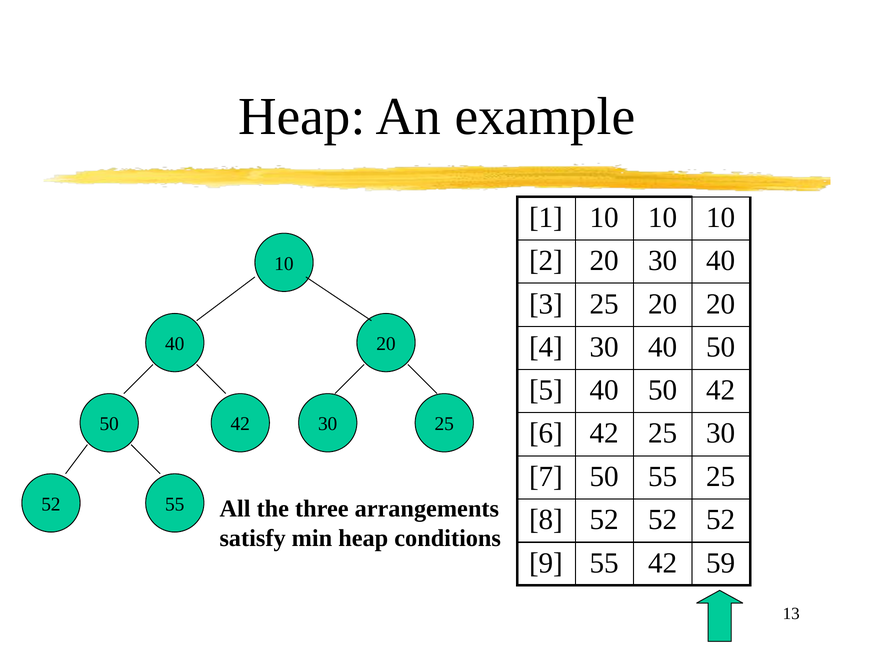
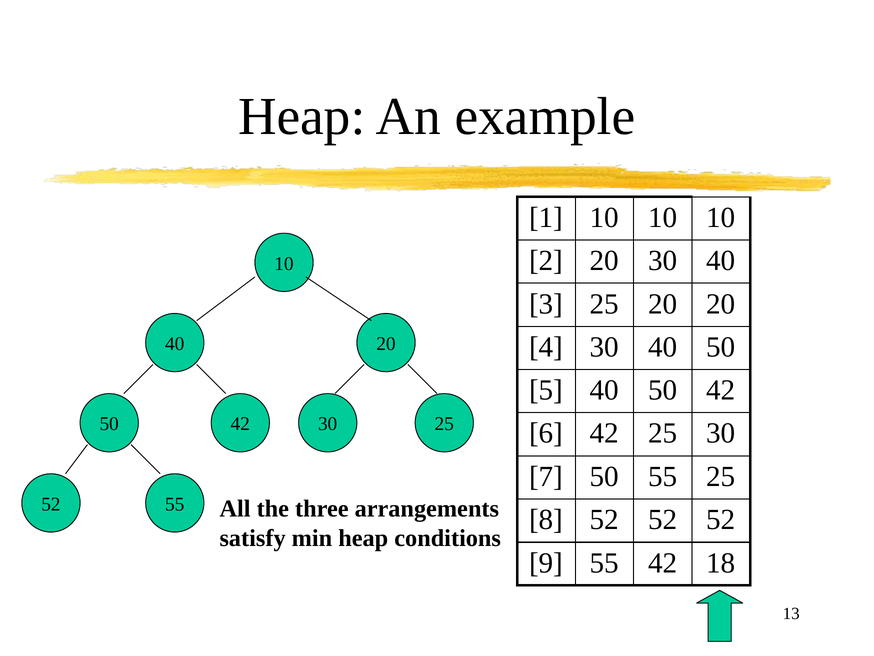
59: 59 -> 18 (721, 563)
